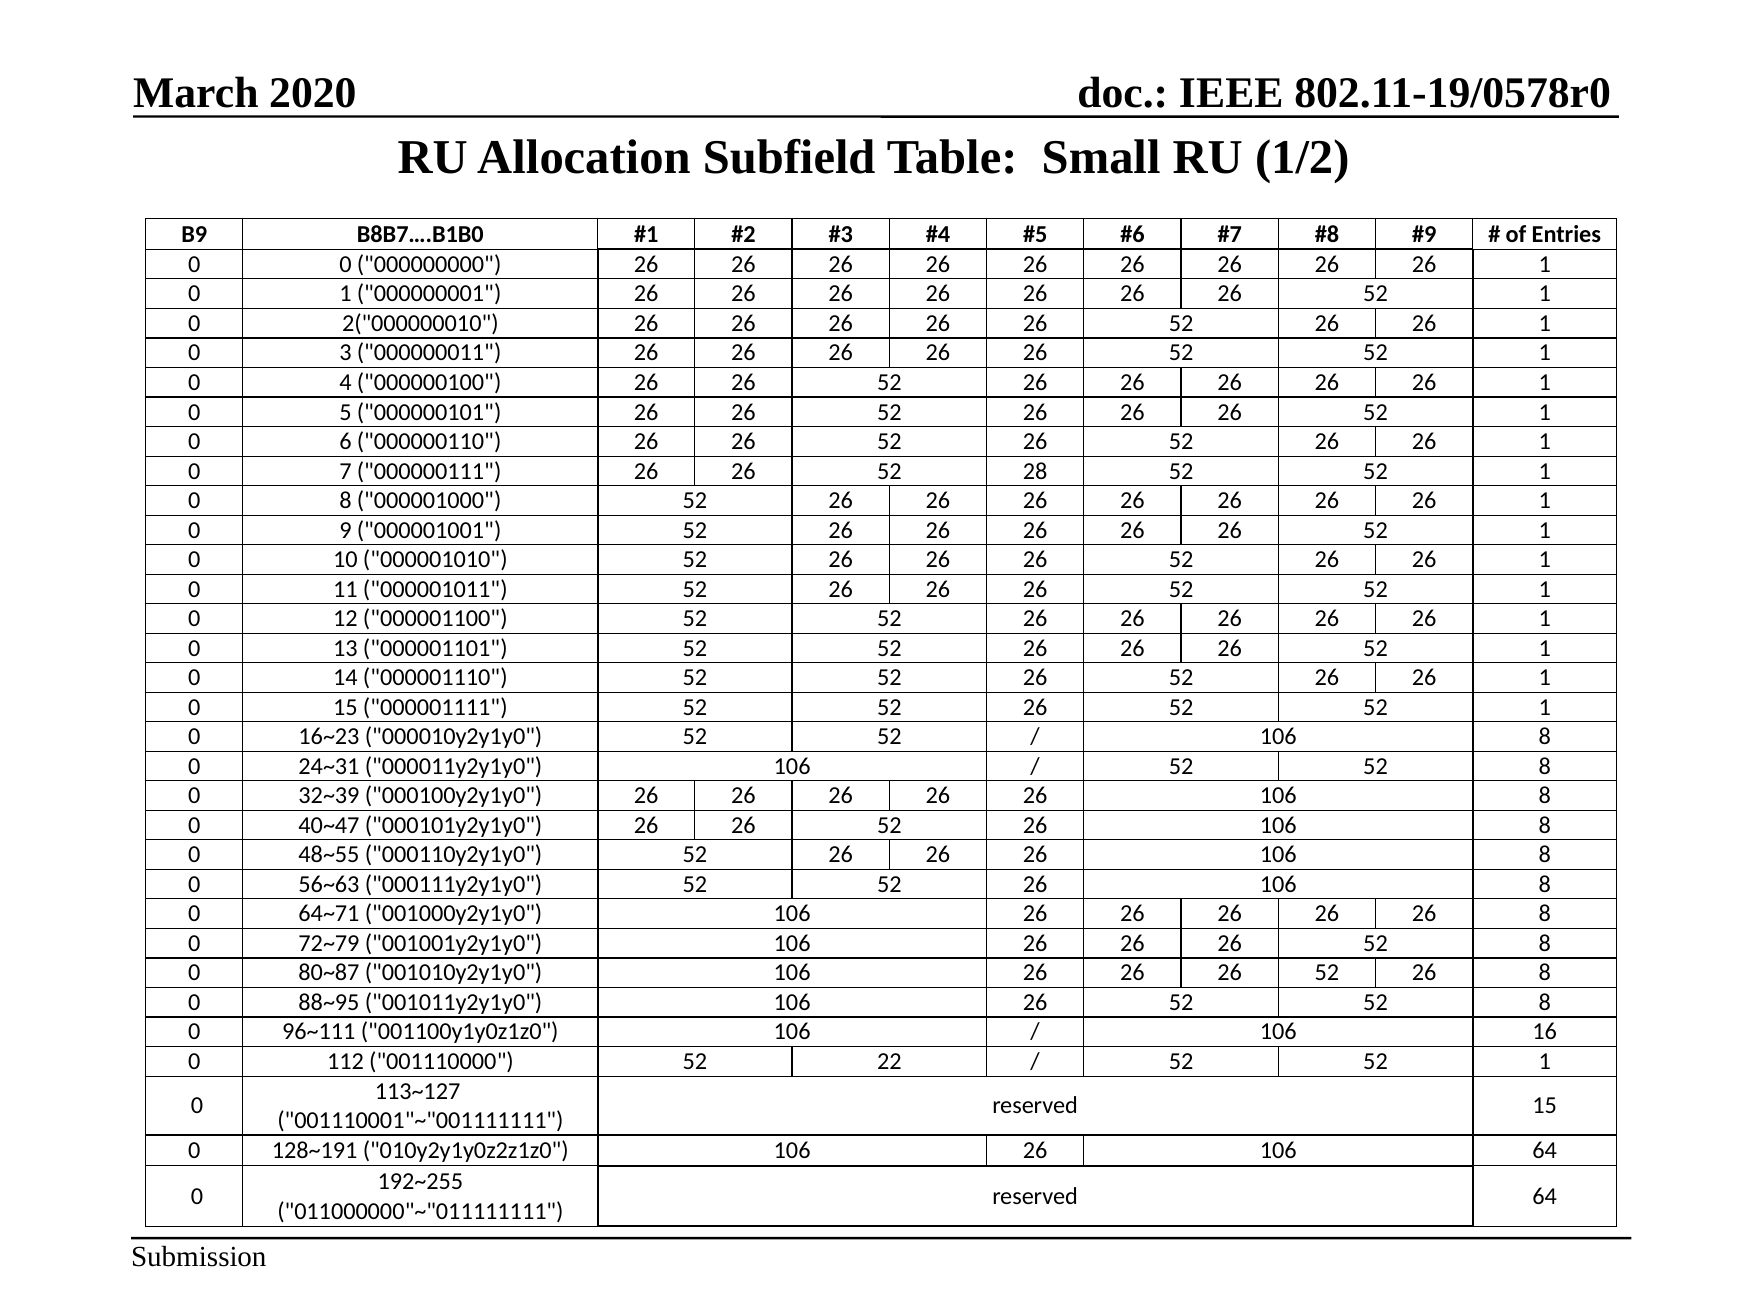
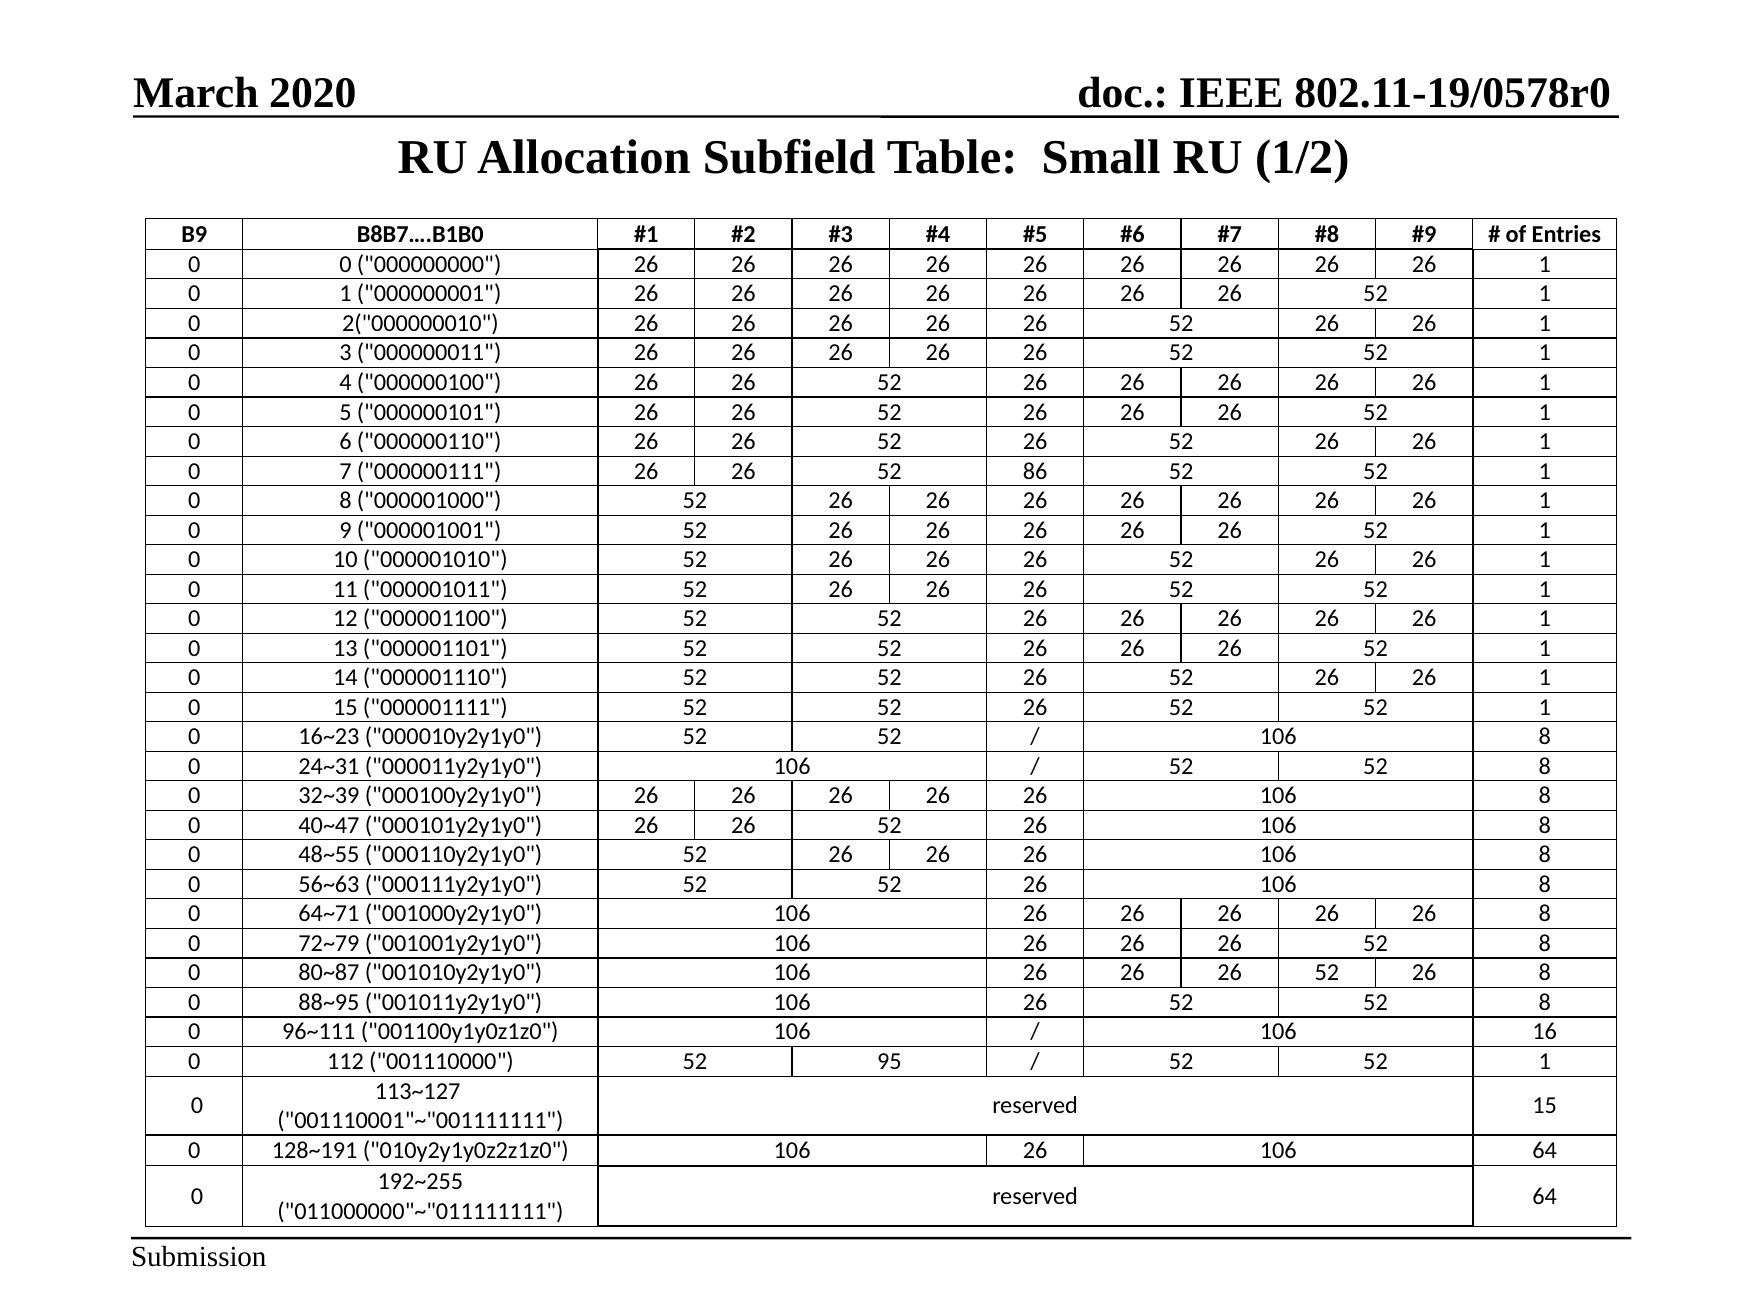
28: 28 -> 86 (1035, 471)
22: 22 -> 95 (889, 1061)
